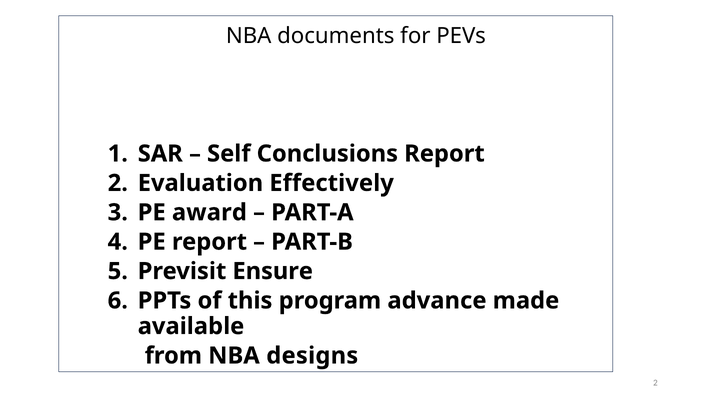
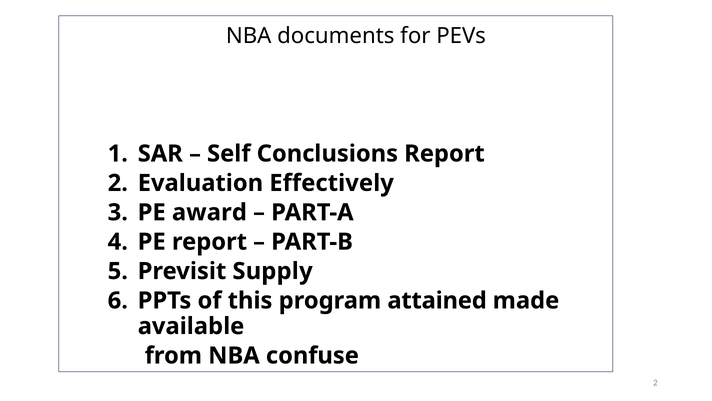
Ensure: Ensure -> Supply (273, 271)
advance: advance -> attained (437, 300)
designs: designs -> confuse (312, 355)
